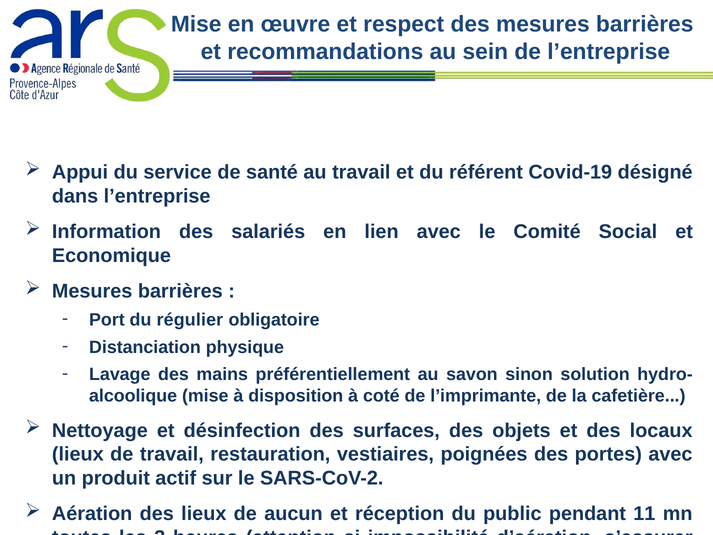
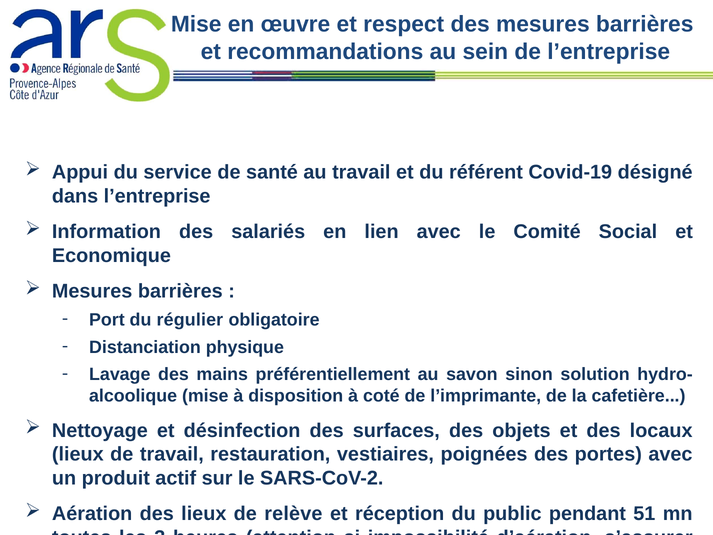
aucun: aucun -> relève (293, 514)
11: 11 -> 51 (644, 514)
